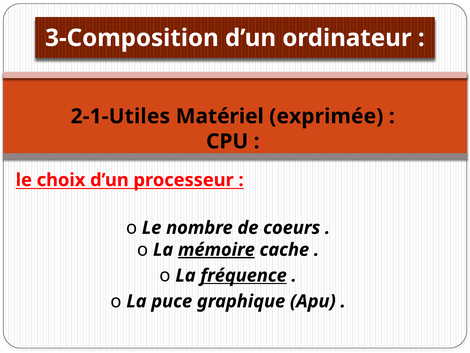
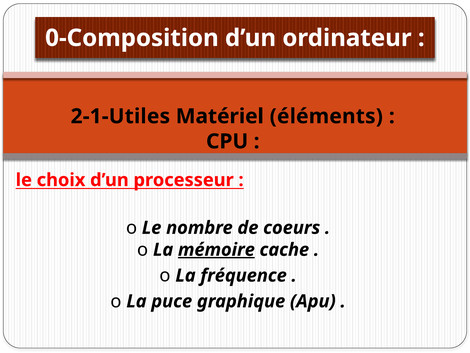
3-Composition: 3-Composition -> 0-Composition (132, 38)
exprimée: exprimée -> éléments (326, 116)
fréquence underline: present -> none (244, 275)
